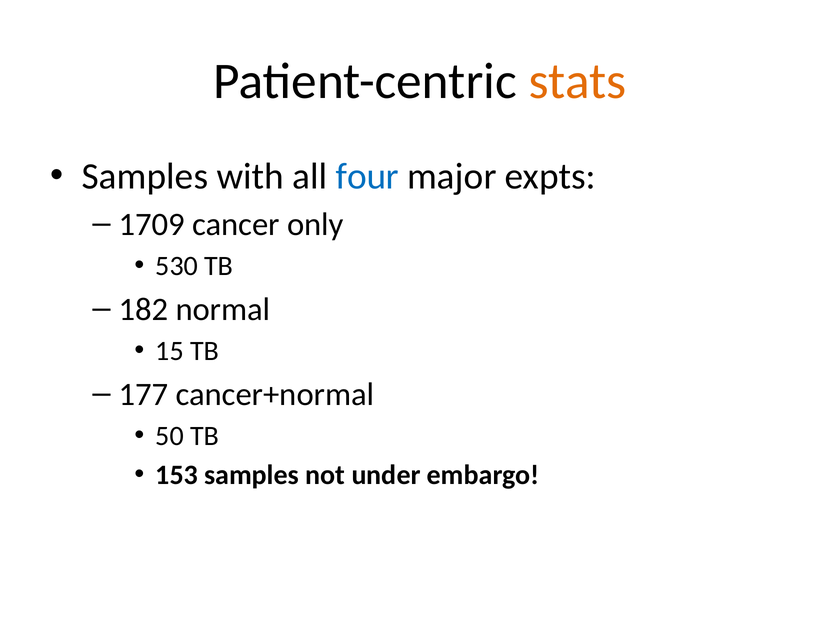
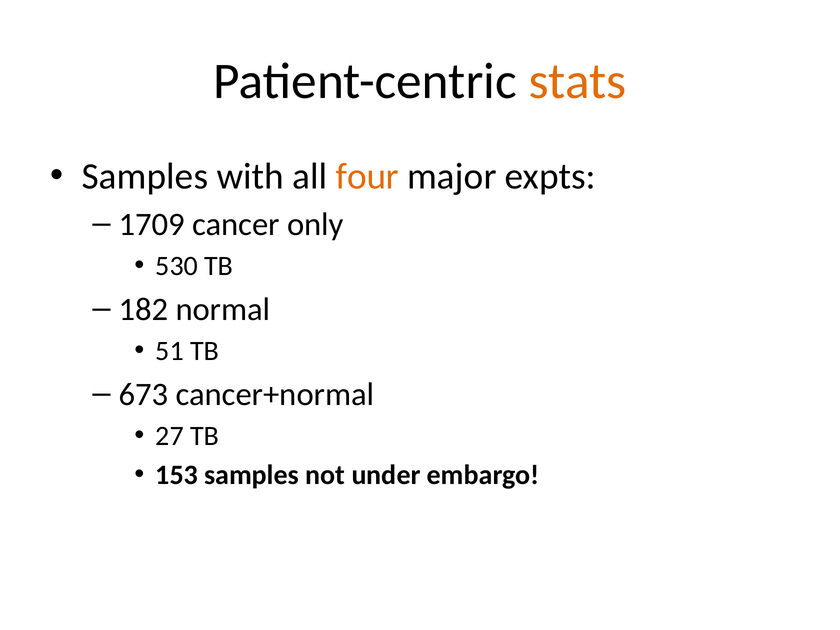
four colour: blue -> orange (367, 176)
15: 15 -> 51 (170, 351)
177: 177 -> 673 (143, 394)
50: 50 -> 27 (170, 436)
